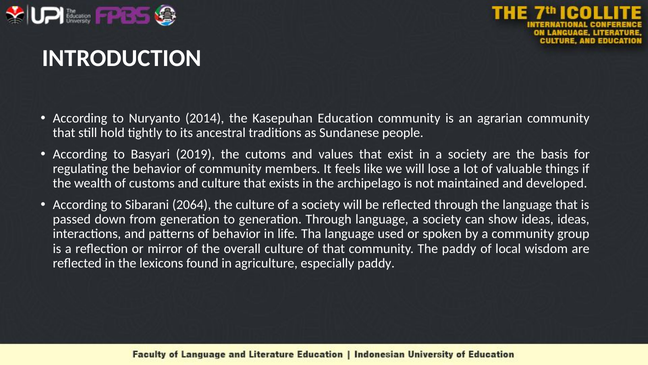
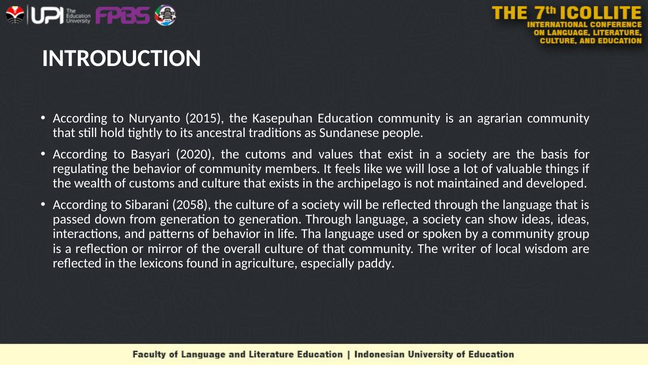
2014: 2014 -> 2015 (205, 118)
2019: 2019 -> 2020 (195, 154)
2064: 2064 -> 2058 (192, 204)
The paddy: paddy -> writer (459, 248)
